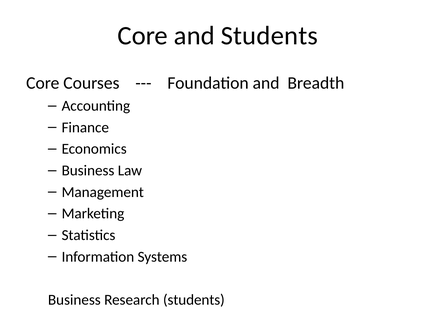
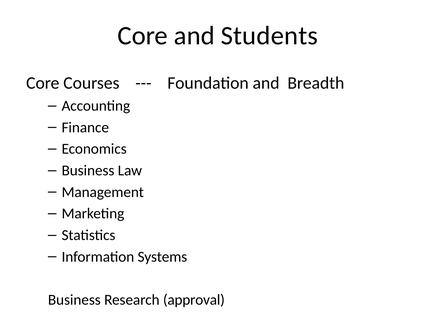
Research students: students -> approval (194, 300)
